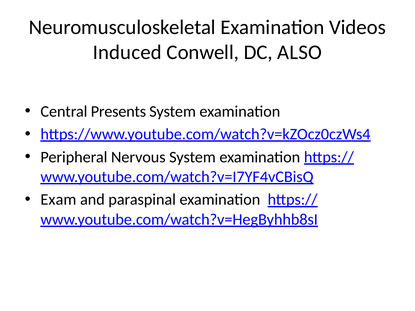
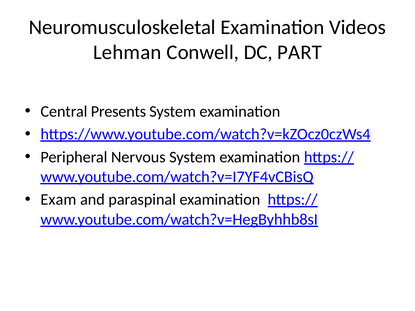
Induced: Induced -> Lehman (127, 52)
ALSO: ALSO -> PART (300, 52)
